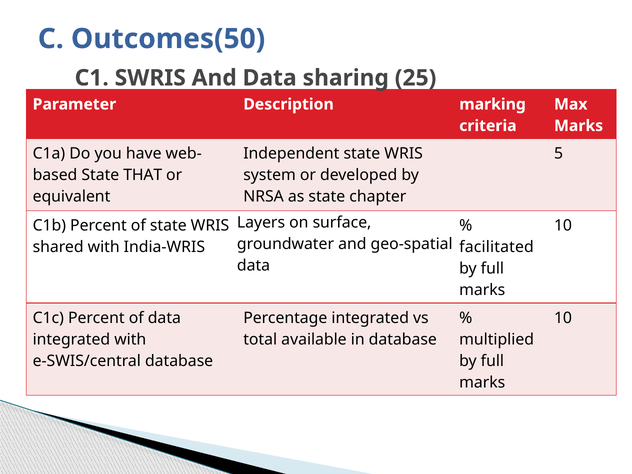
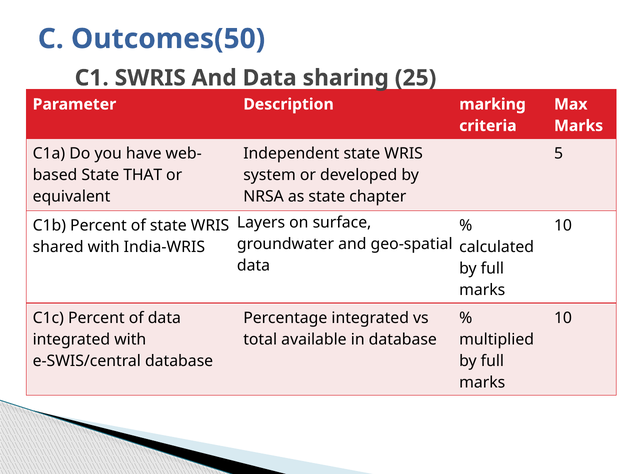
facilitated: facilitated -> calculated (497, 247)
